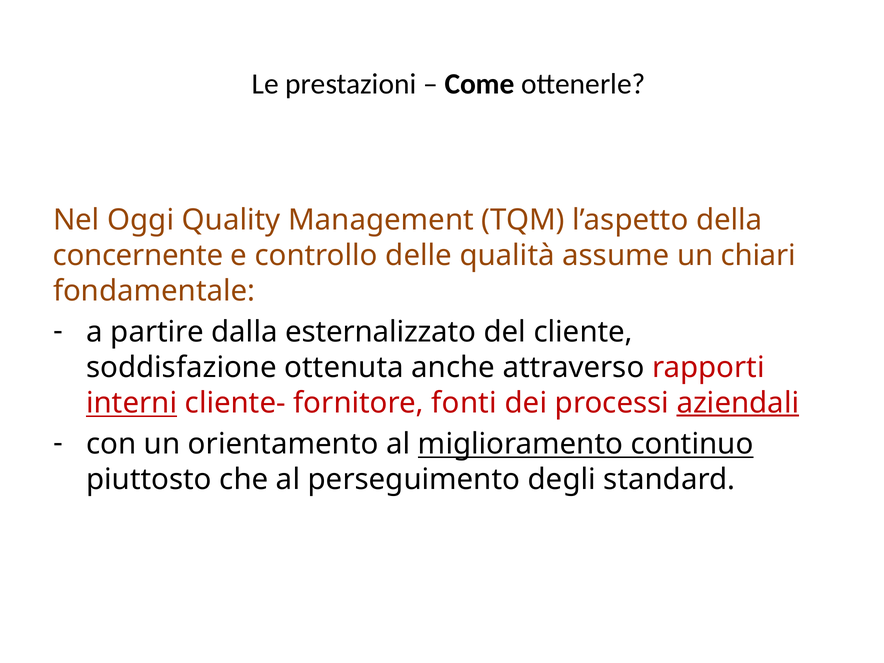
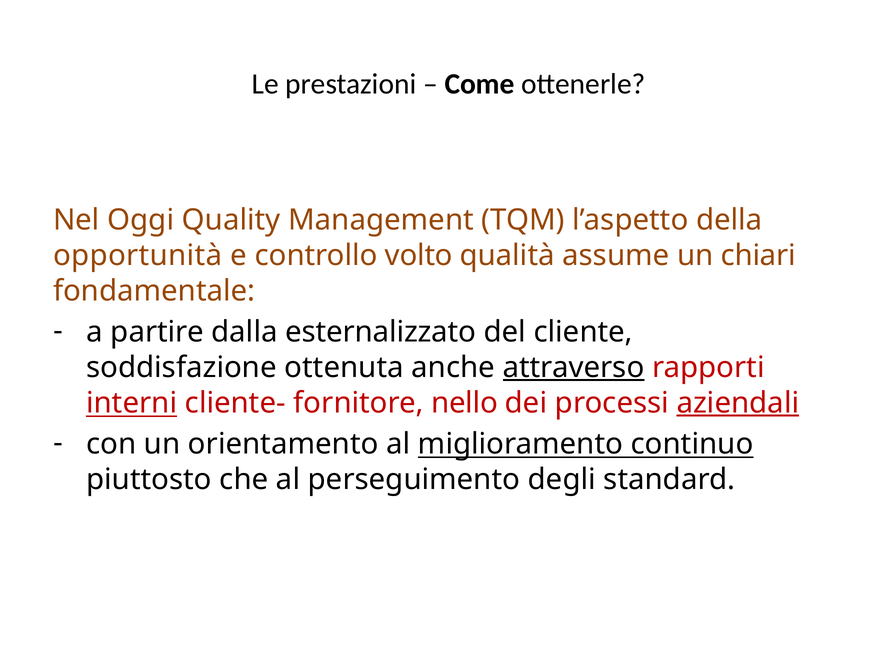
concernente: concernente -> opportunità (138, 255)
delle: delle -> volto (419, 255)
attraverso underline: none -> present (574, 367)
fonti: fonti -> nello (465, 403)
